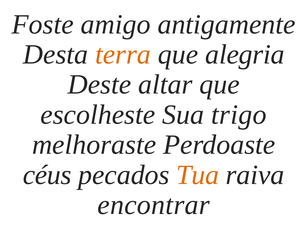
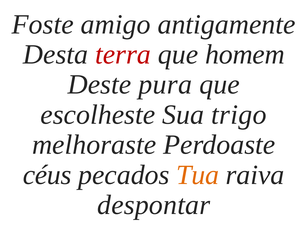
terra colour: orange -> red (123, 55)
alegria: alegria -> homem (245, 55)
altar: altar -> pura (165, 85)
encontrar: encontrar -> despontar (154, 206)
